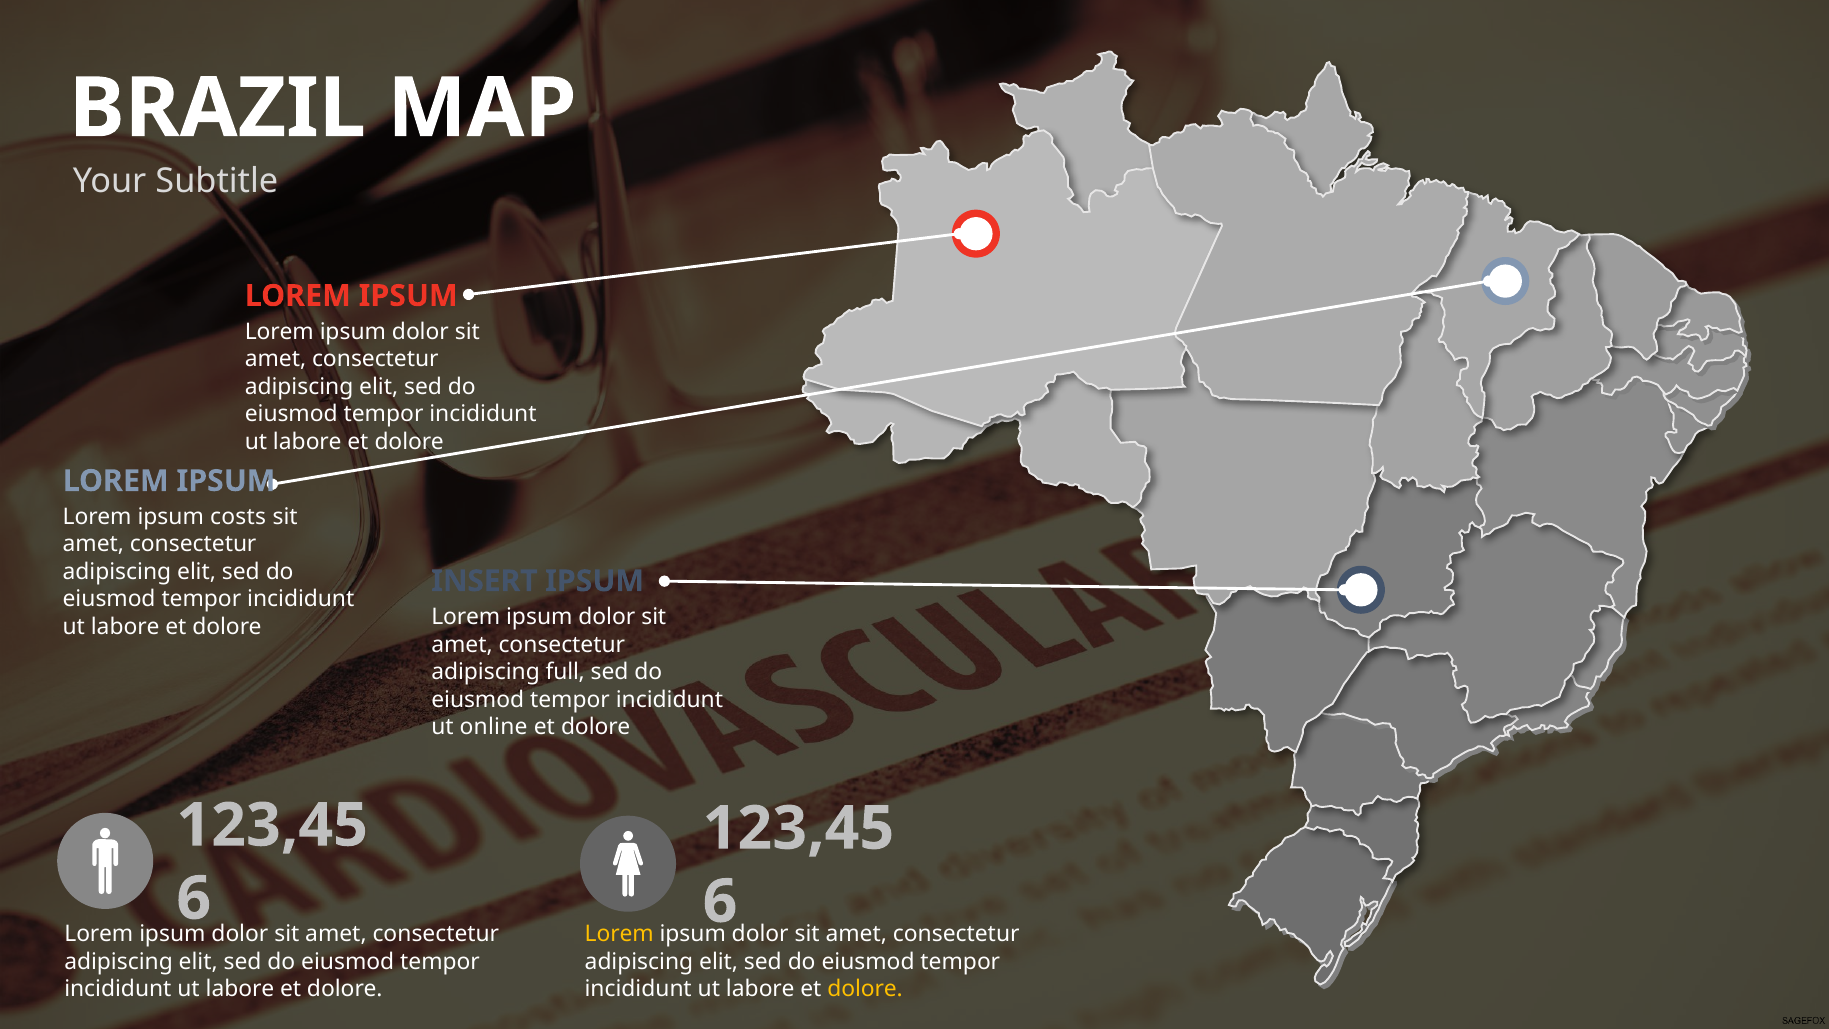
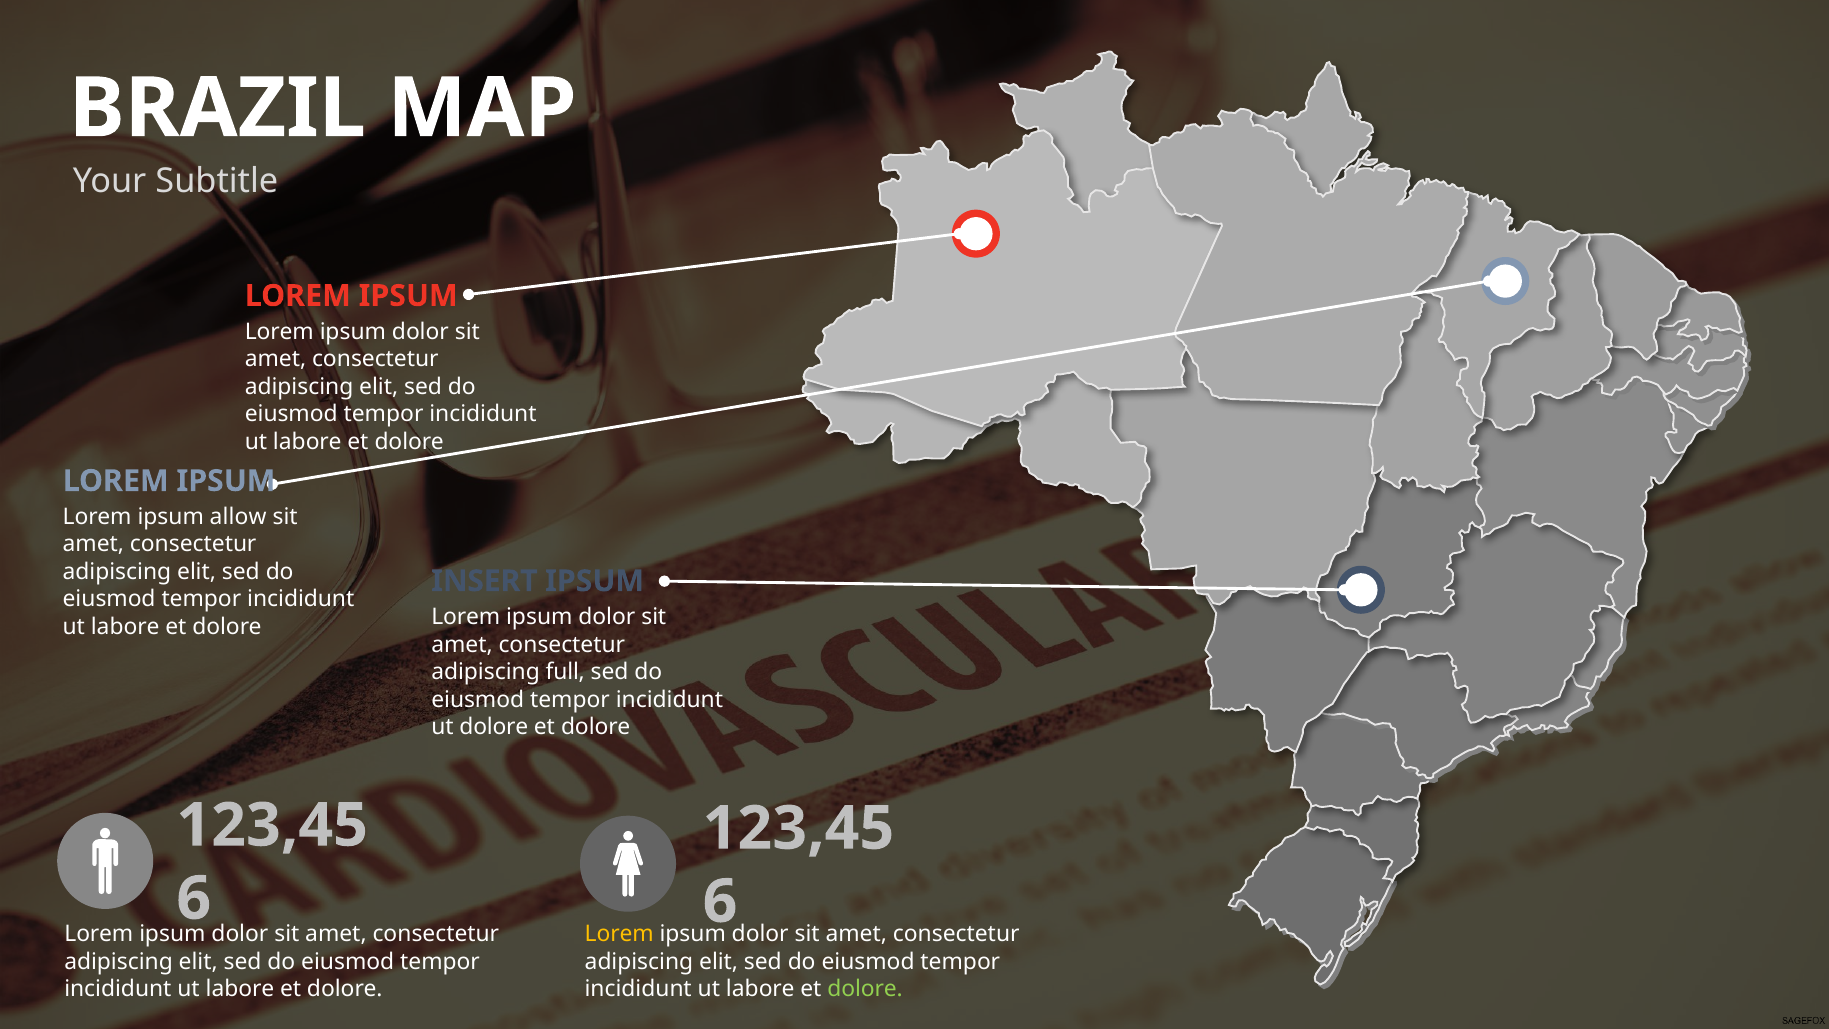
costs: costs -> allow (238, 517)
ut online: online -> dolore (494, 727)
dolore colour: yellow -> light green (865, 989)
